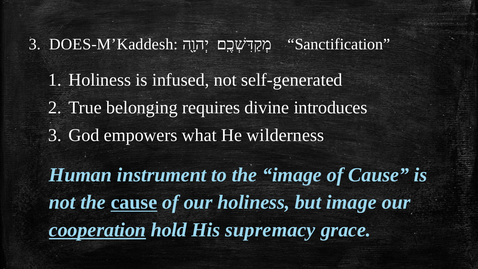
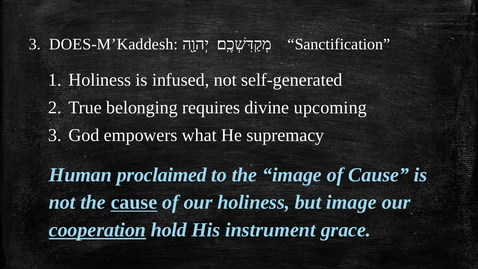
introduces: introduces -> upcoming (330, 107)
wilderness: wilderness -> supremacy (285, 135)
instrument: instrument -> proclaimed (162, 175)
supremacy: supremacy -> instrument (270, 230)
